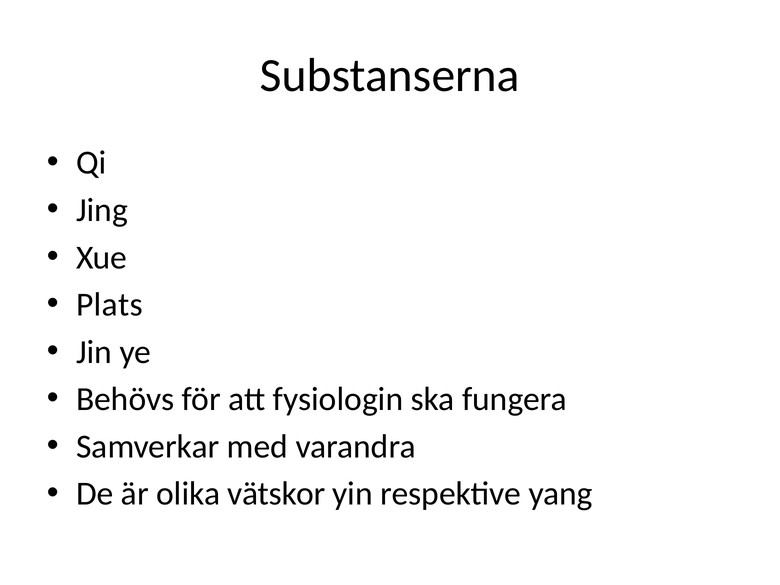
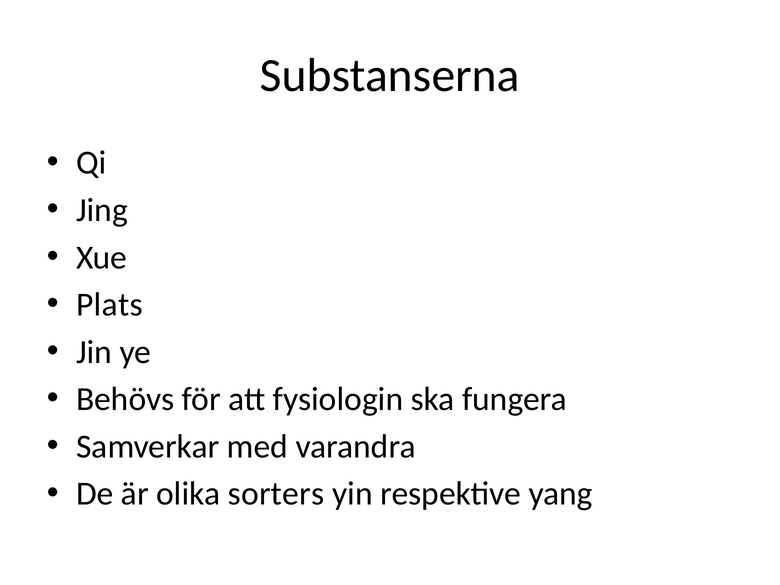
vätskor: vätskor -> sorters (276, 494)
